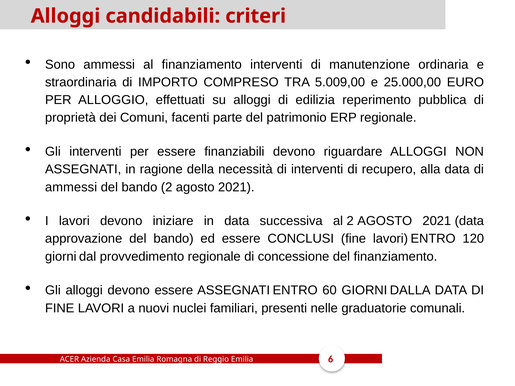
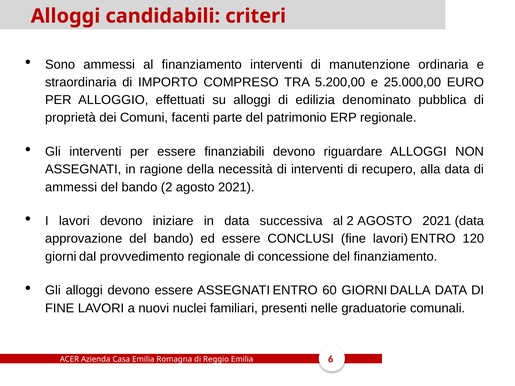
5.009,00: 5.009,00 -> 5.200,00 (340, 82)
reperimento: reperimento -> denominato (377, 100)
